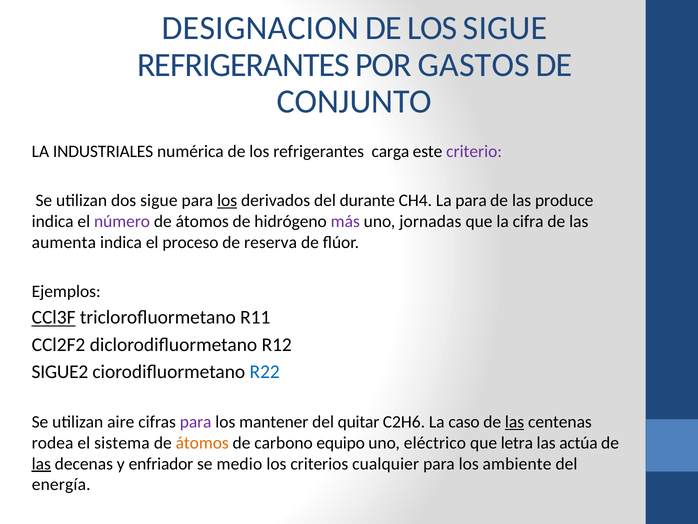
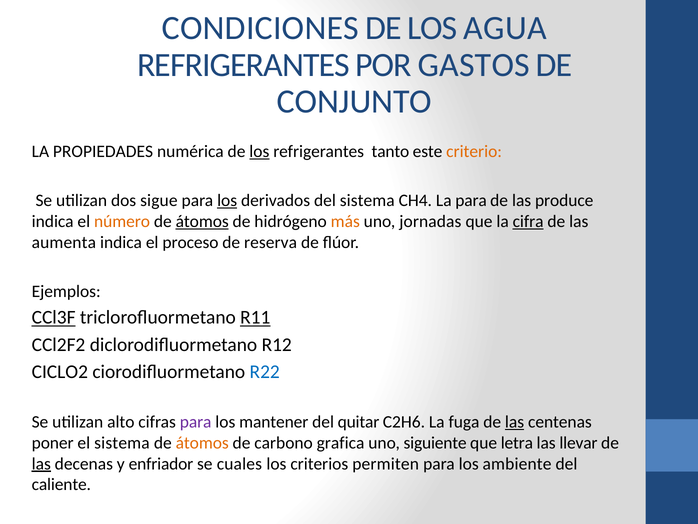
DESIGNACION: DESIGNACION -> CONDICIONES (260, 28)
LOS SIGUE: SIGUE -> AGUA (505, 28)
INDUSTRIALES: INDUSTRIALES -> PROPIEDADES (103, 152)
los underline: none -> present (259, 152)
carga: carga -> tanto (390, 152)
criterio colour: purple -> orange (474, 152)
del durante: durante -> sistema (367, 200)
número colour: purple -> orange (122, 221)
átomos underline: none -> present (202, 221)
más colour: purple -> orange (345, 221)
cifra underline: none -> present (528, 221)
R11 underline: none -> present (255, 317)
SIGUE2: SIGUE2 -> CICLO2 (60, 372)
aire: aire -> alto (121, 421)
caso: caso -> fuga (464, 421)
rodea: rodea -> poner (53, 442)
equipo: equipo -> grafica (341, 442)
eléctrico: eléctrico -> siguiente (435, 442)
actúa: actúa -> llevar (578, 442)
medio: medio -> cuales (239, 463)
cualquier: cualquier -> permiten (386, 463)
energía: energía -> caliente (61, 484)
